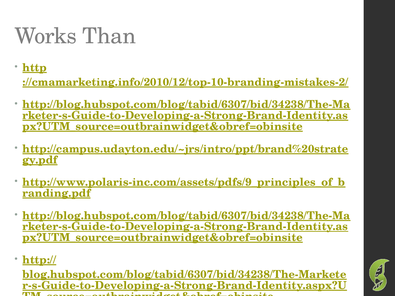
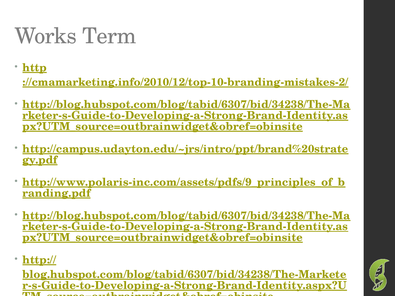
Than: Than -> Term (109, 36)
